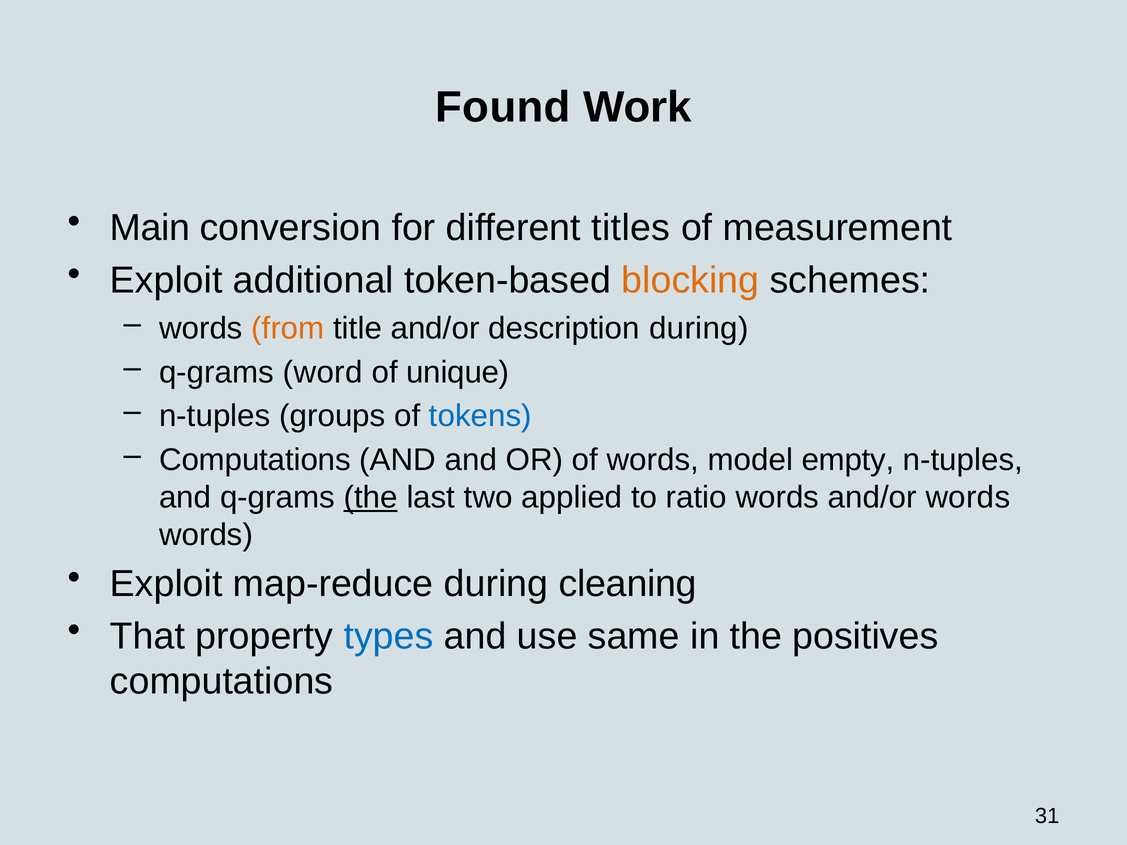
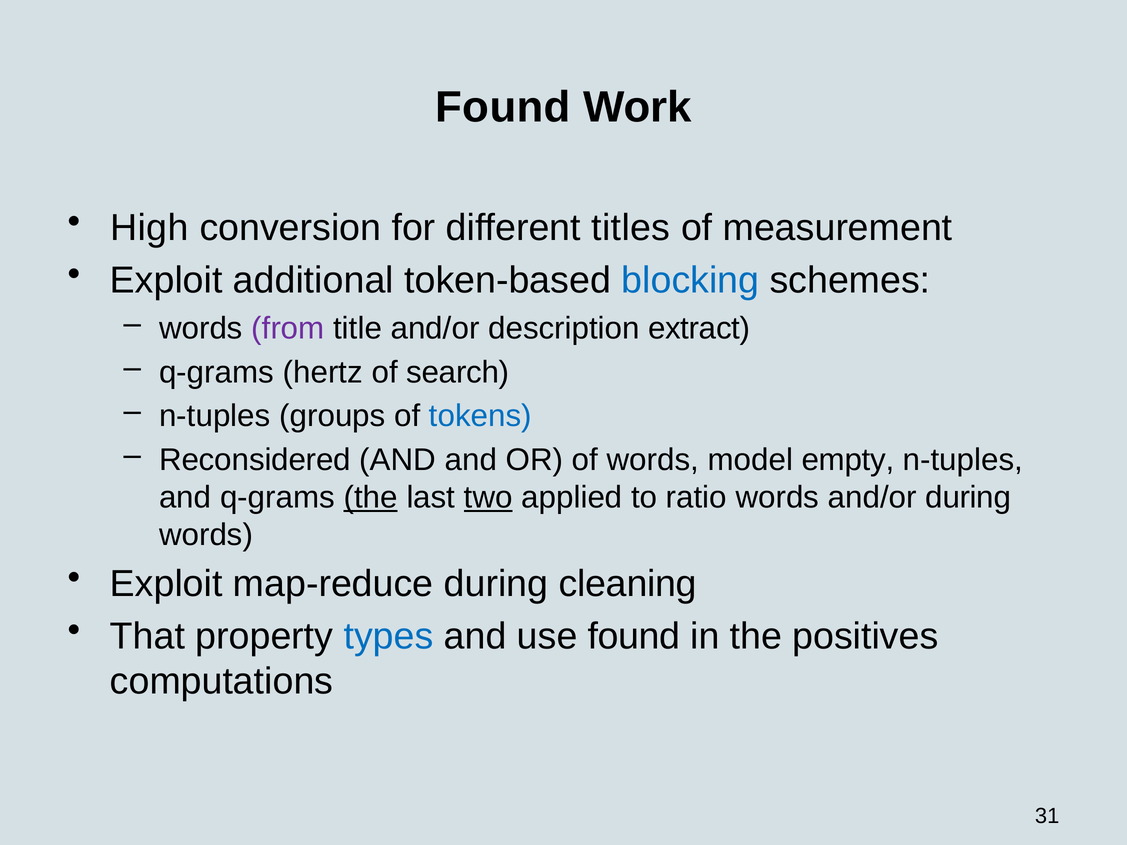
Main: Main -> High (149, 228)
blocking colour: orange -> blue (690, 281)
from colour: orange -> purple (288, 328)
description during: during -> extract (699, 328)
word: word -> hertz (323, 372)
unique: unique -> search (458, 372)
Computations: Computations -> Reconsidered (255, 460)
two underline: none -> present (488, 498)
and/or words: words -> during (968, 498)
use same: same -> found (634, 637)
